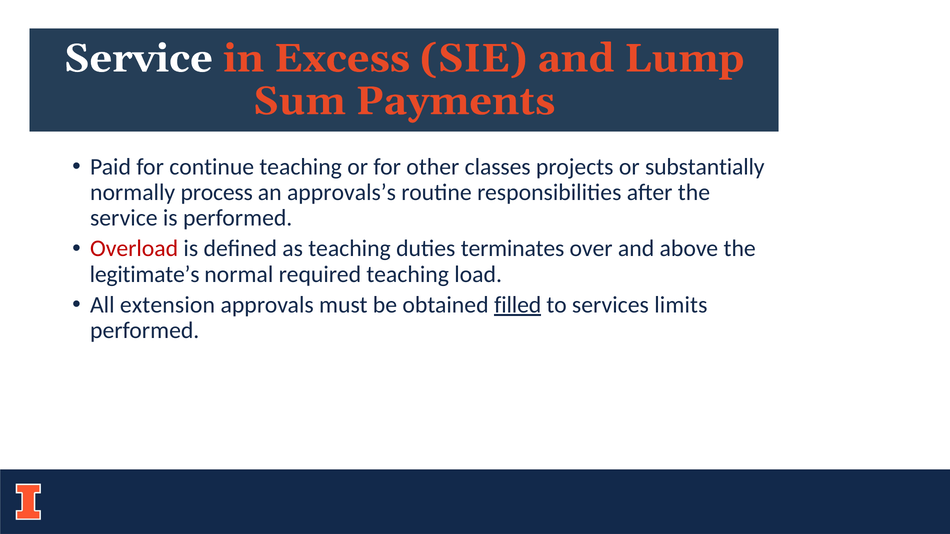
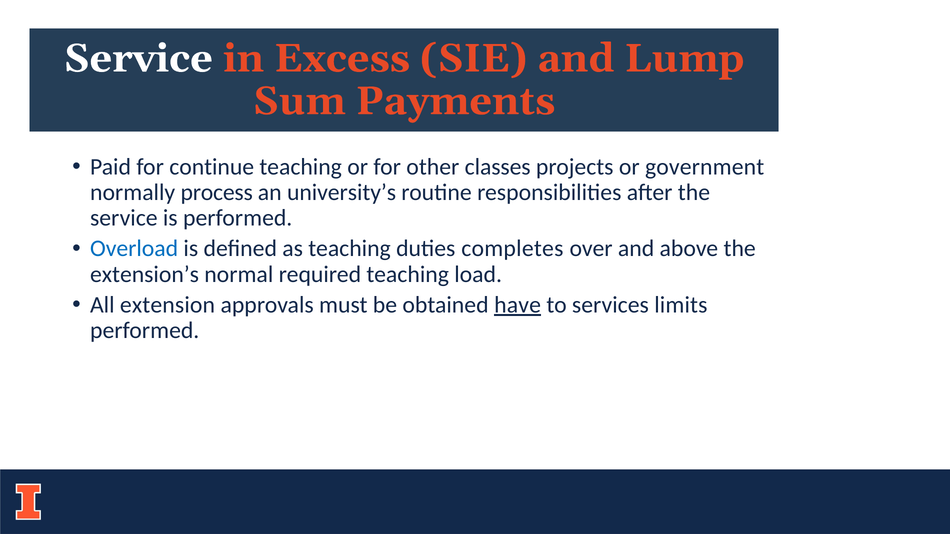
substantially: substantially -> government (705, 167)
approvals’s: approvals’s -> university’s (342, 193)
Overload colour: red -> blue (134, 249)
terminates: terminates -> completes (512, 249)
legitimate’s: legitimate’s -> extension’s (145, 274)
filled: filled -> have (518, 305)
